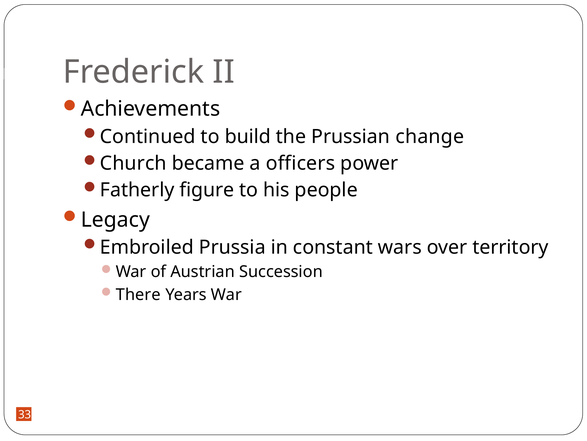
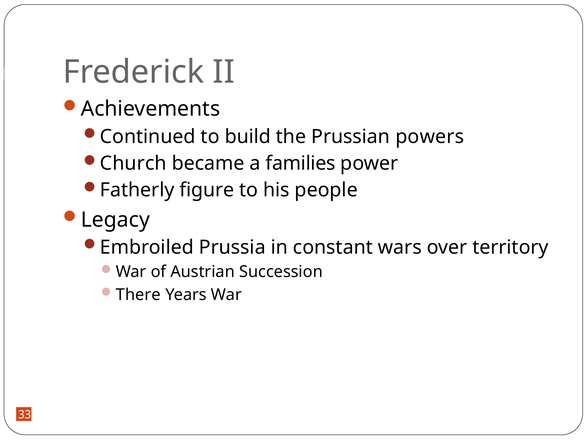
change: change -> powers (430, 136)
officers: officers -> families (301, 163)
